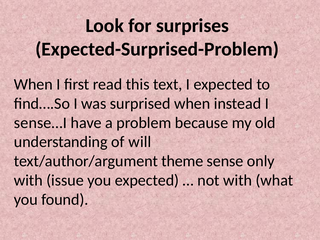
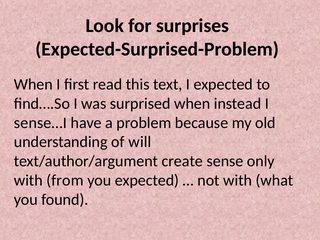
theme: theme -> create (182, 161)
issue: issue -> from (65, 180)
